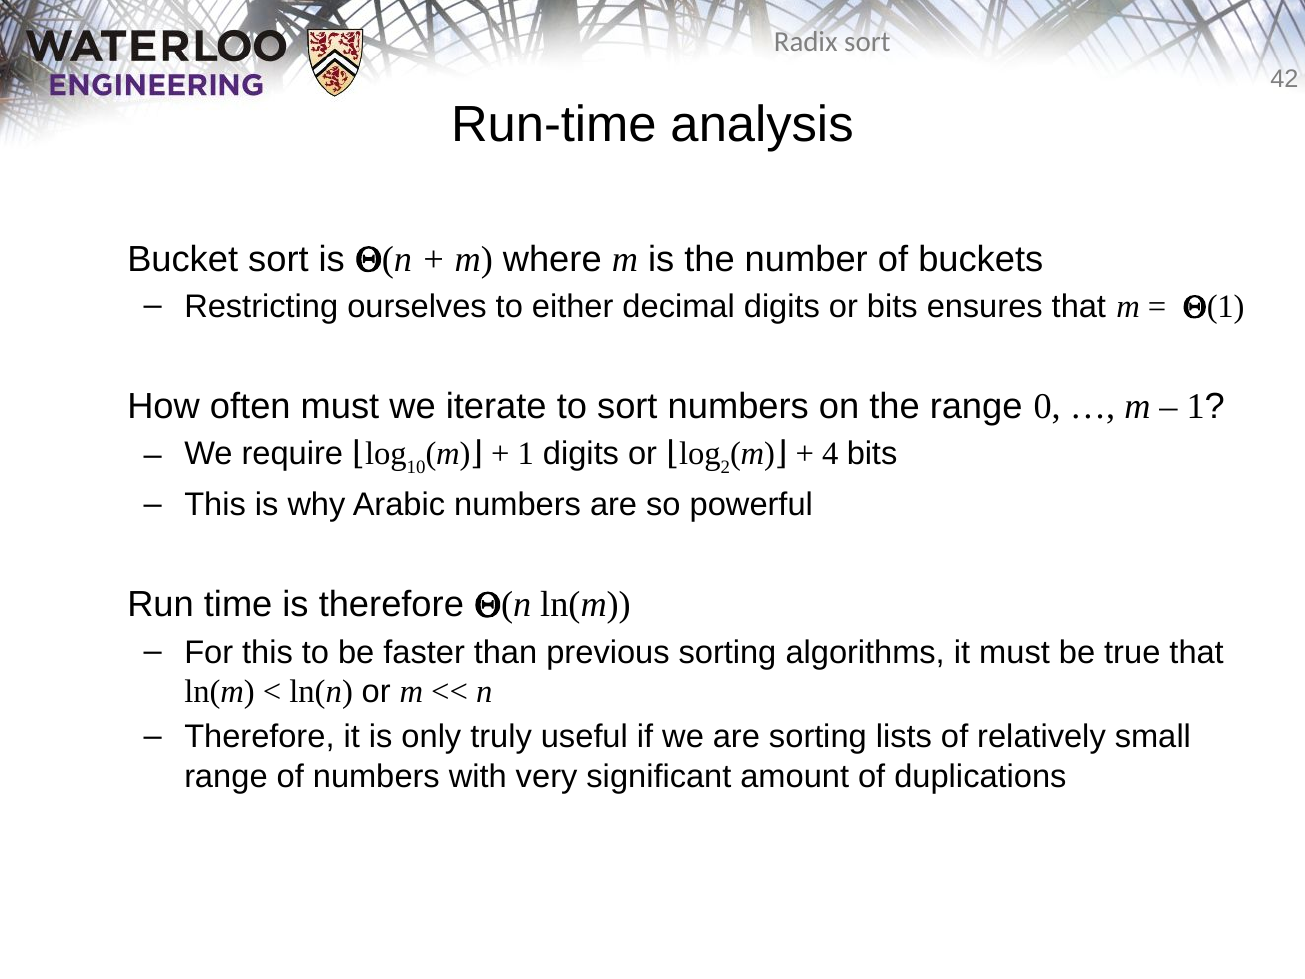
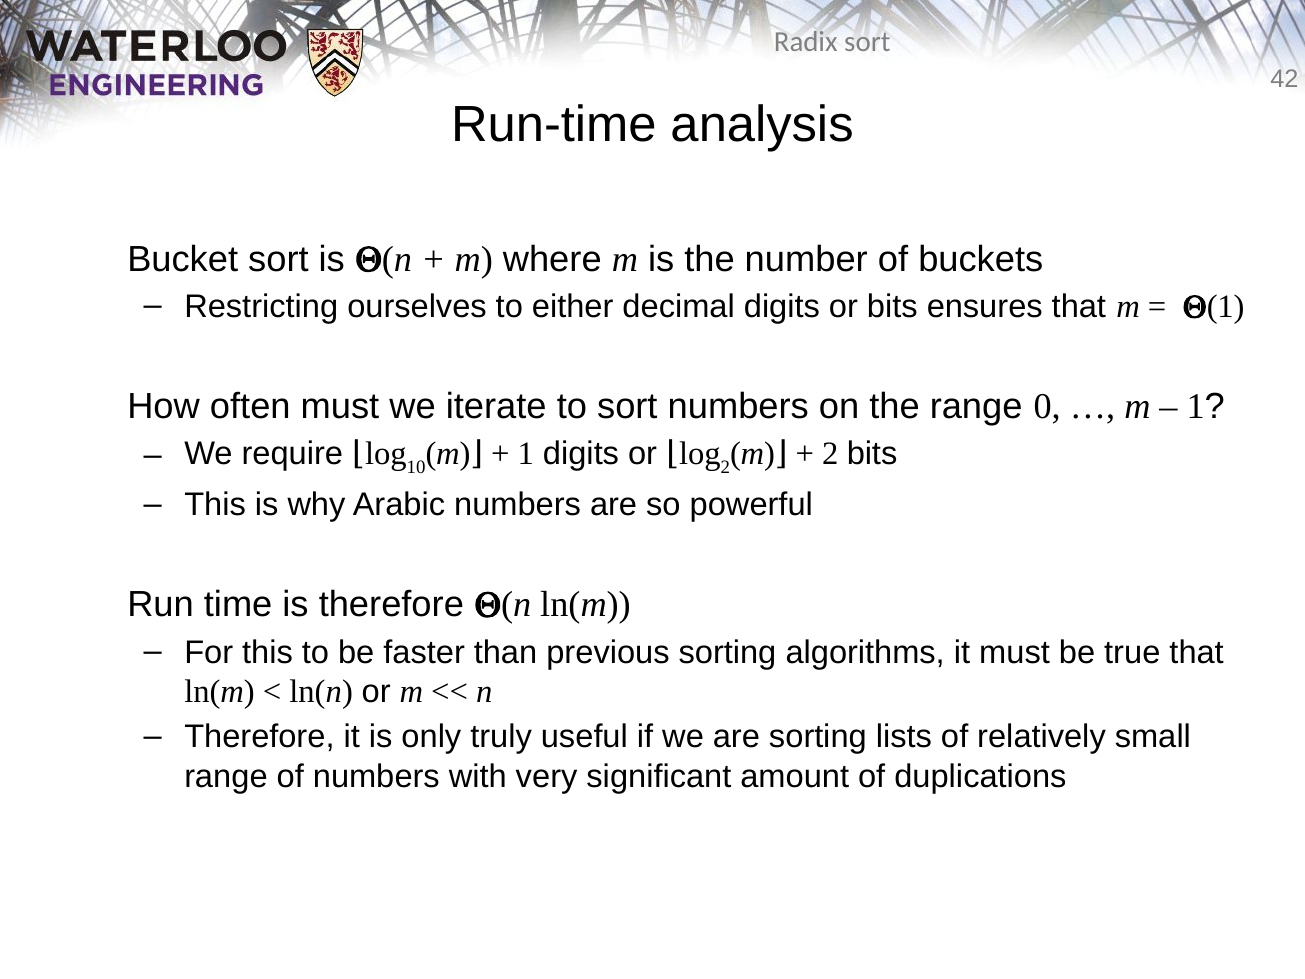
4: 4 -> 2 (830, 454)
